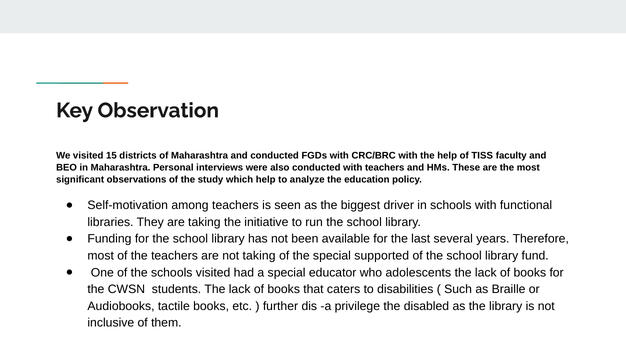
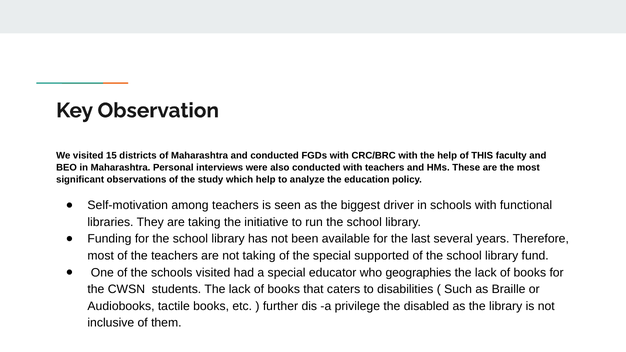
TISS: TISS -> THIS (482, 156)
adolescents: adolescents -> geographies (418, 273)
